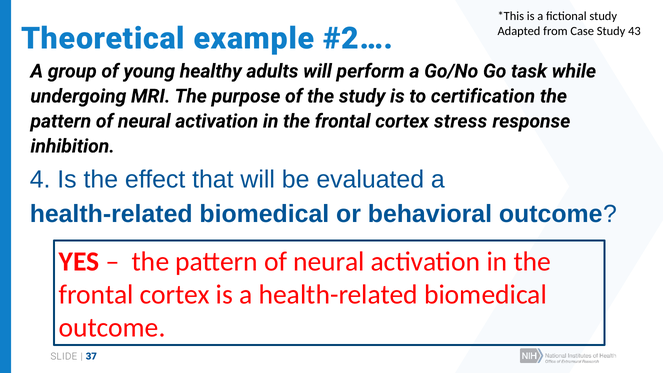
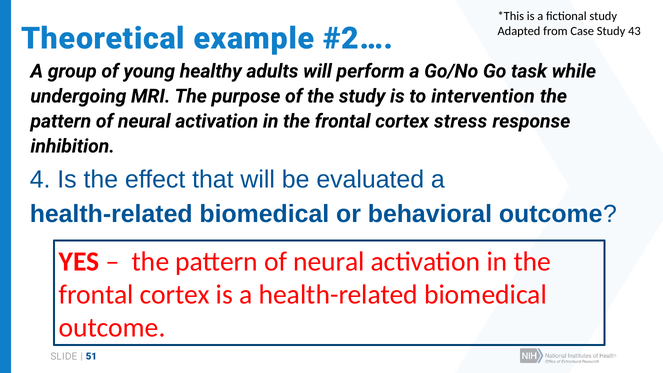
certification: certification -> intervention (483, 96)
37: 37 -> 51 (91, 356)
